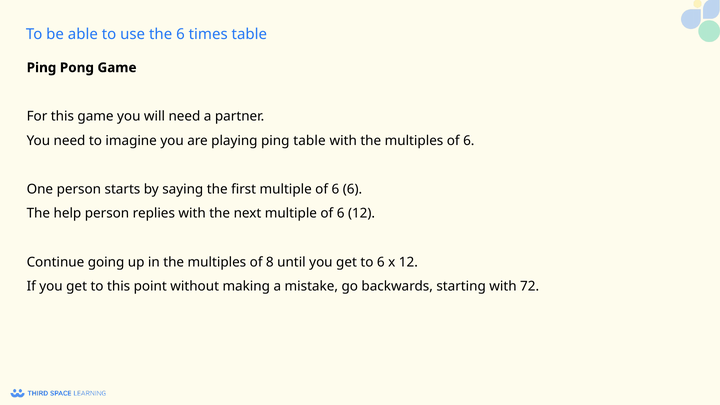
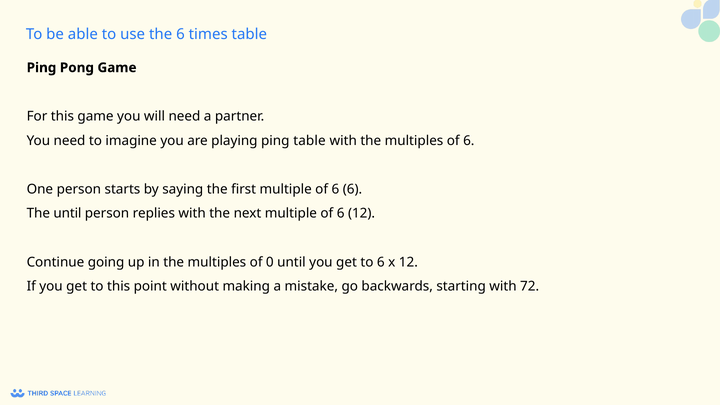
The help: help -> until (67, 213)
8: 8 -> 0 (270, 262)
